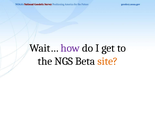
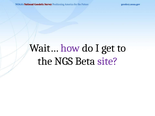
site colour: orange -> purple (108, 61)
